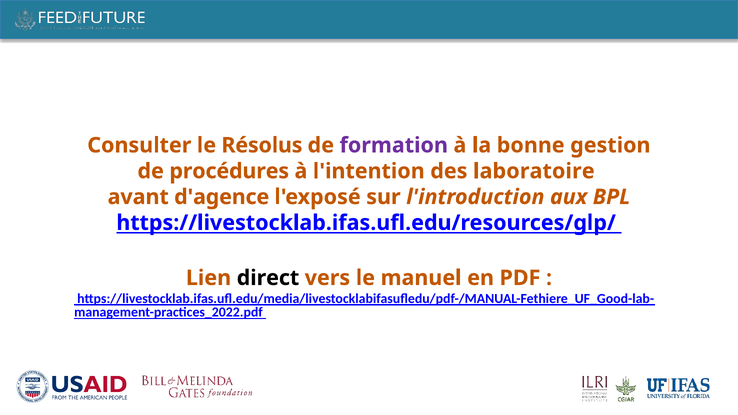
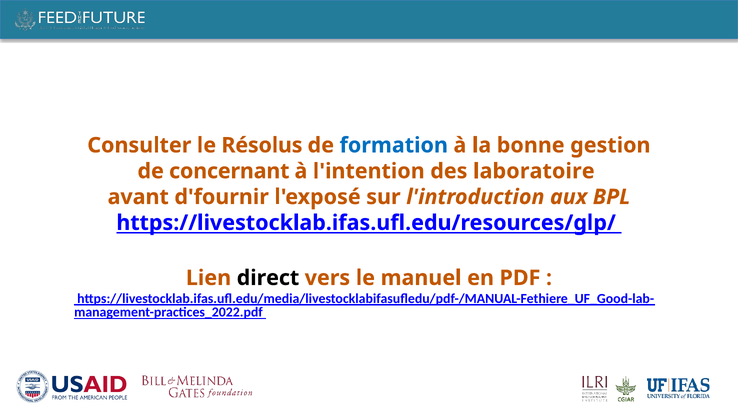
formation colour: purple -> blue (394, 145)
procédures: procédures -> concernant (229, 171)
d'agence: d'agence -> d'fournir (222, 197)
